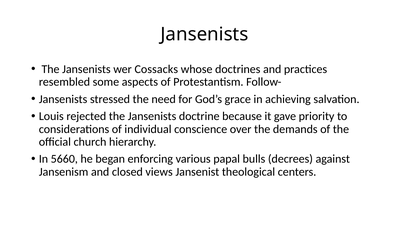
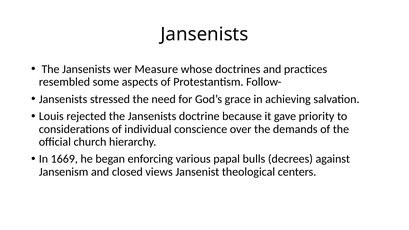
Cossacks: Cossacks -> Measure (156, 69)
5660: 5660 -> 1669 (64, 159)
